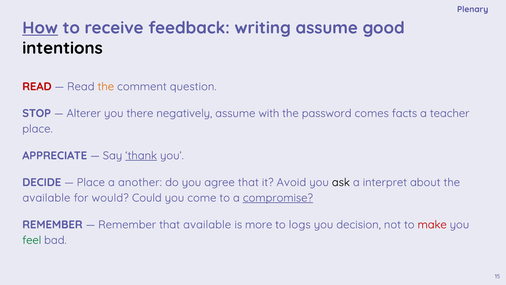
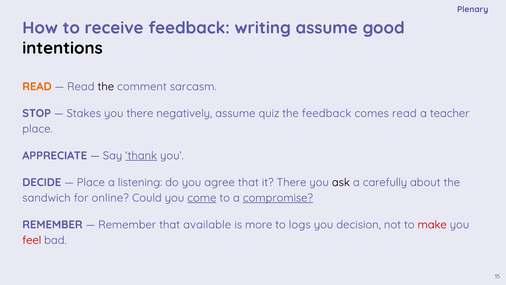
How underline: present -> none (40, 28)
READ colour: red -> orange (37, 86)
the colour: orange -> black (106, 86)
question: question -> sarcasm (193, 86)
Alterer: Alterer -> Stakes (84, 113)
with: with -> quiz (269, 113)
the password: password -> feedback (327, 113)
comes facts: facts -> read (404, 113)
another: another -> listening (140, 182)
it Avoid: Avoid -> There (291, 182)
interpret: interpret -> carefully (385, 182)
available: available -> sandwich (46, 198)
would: would -> online (110, 198)
come underline: none -> present (202, 198)
feel colour: green -> red (32, 240)
